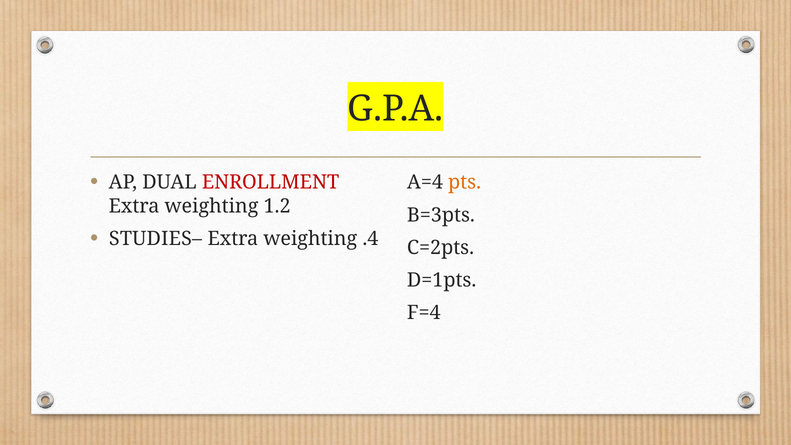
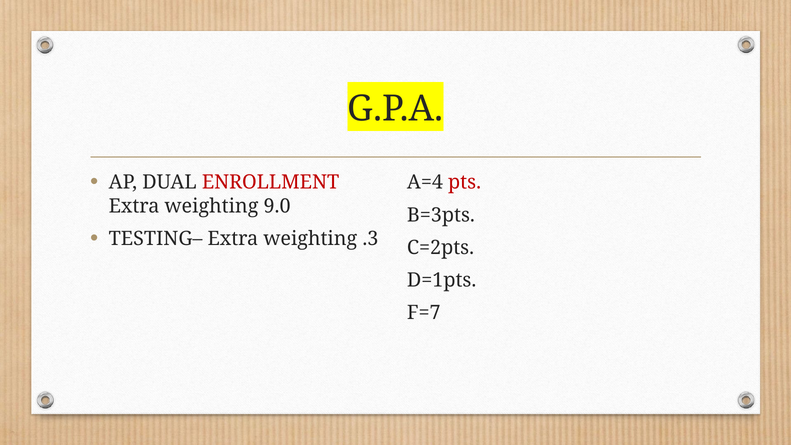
pts colour: orange -> red (465, 182)
1.2: 1.2 -> 9.0 (277, 206)
STUDIES–: STUDIES– -> TESTING– (156, 239)
.4: .4 -> .3 (370, 239)
F=4: F=4 -> F=7 (424, 313)
